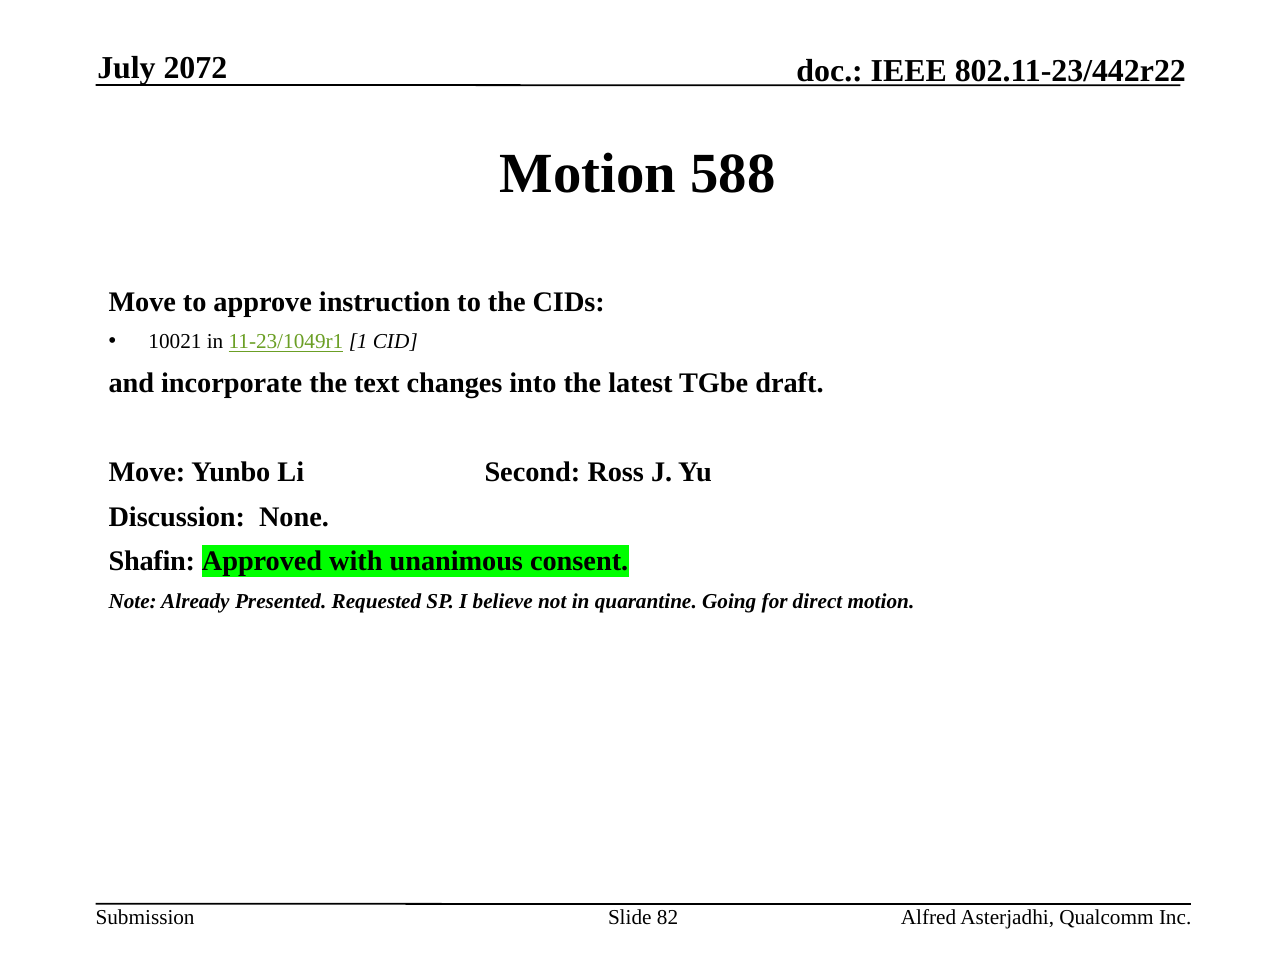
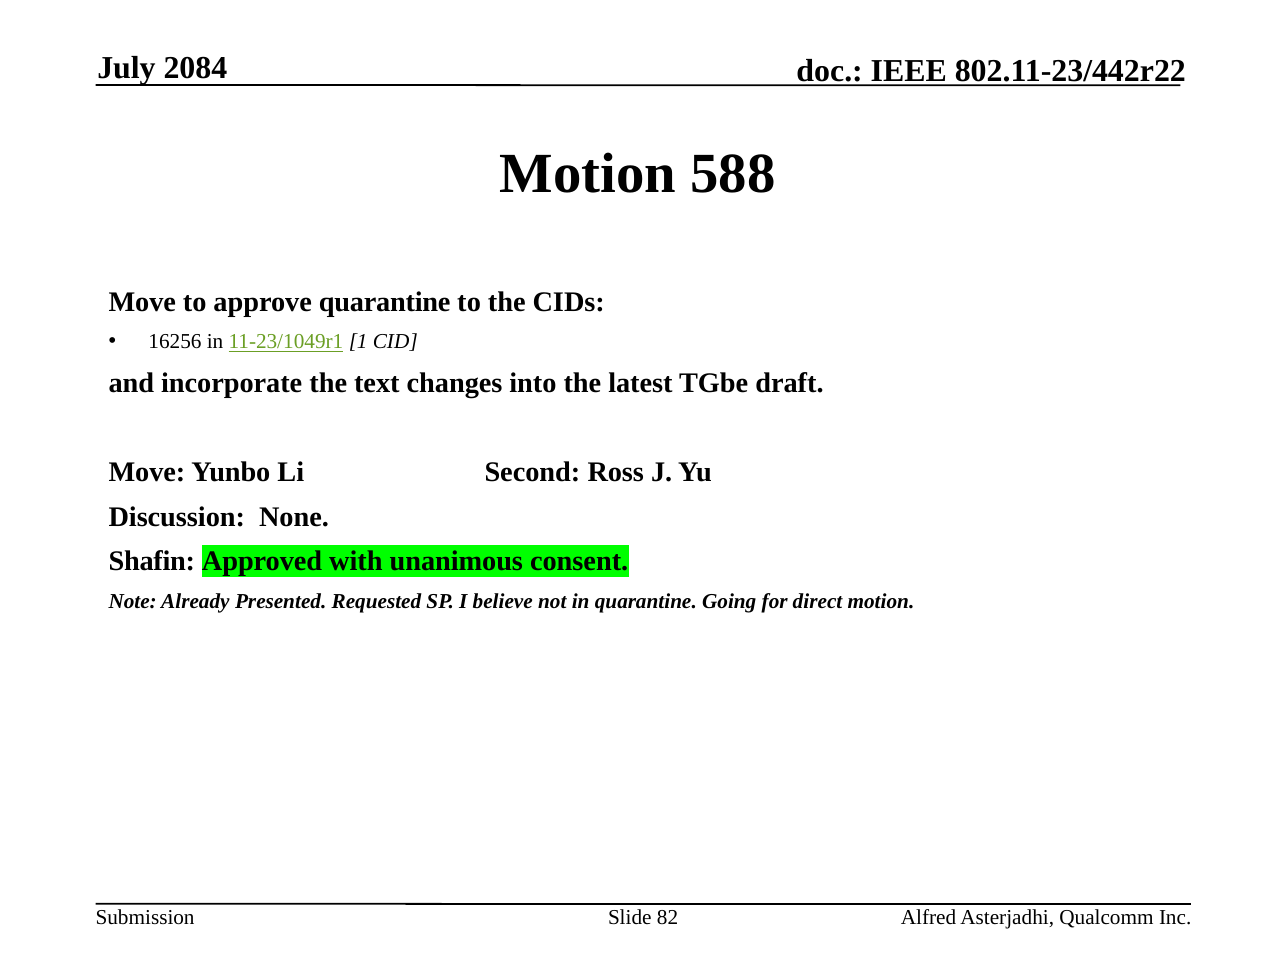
2072: 2072 -> 2084 (195, 68)
approve instruction: instruction -> quarantine (385, 302)
10021: 10021 -> 16256 (175, 342)
